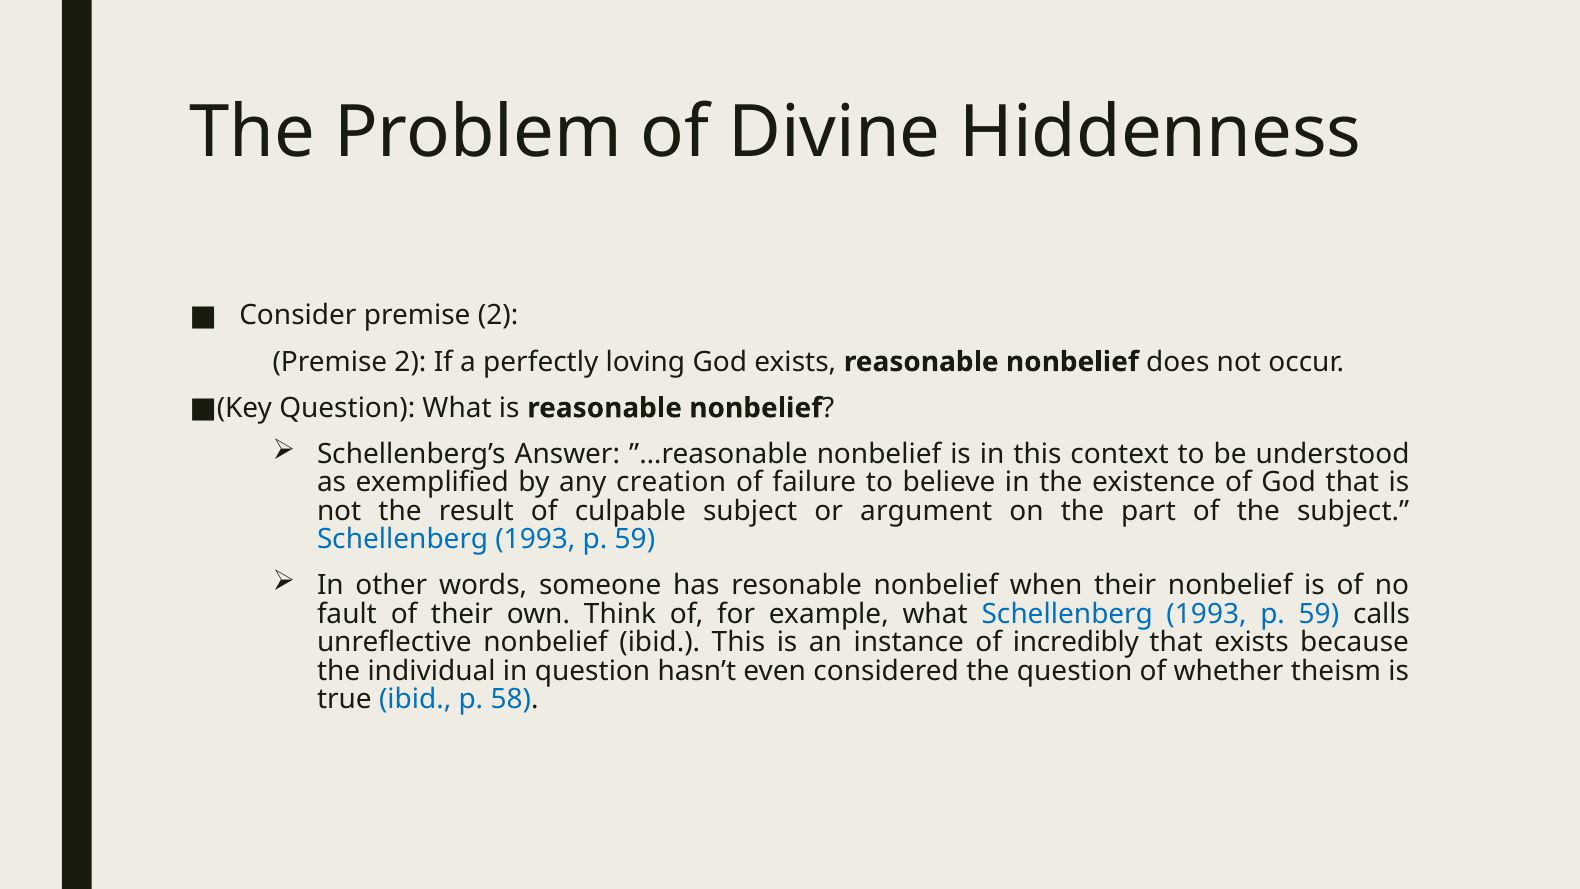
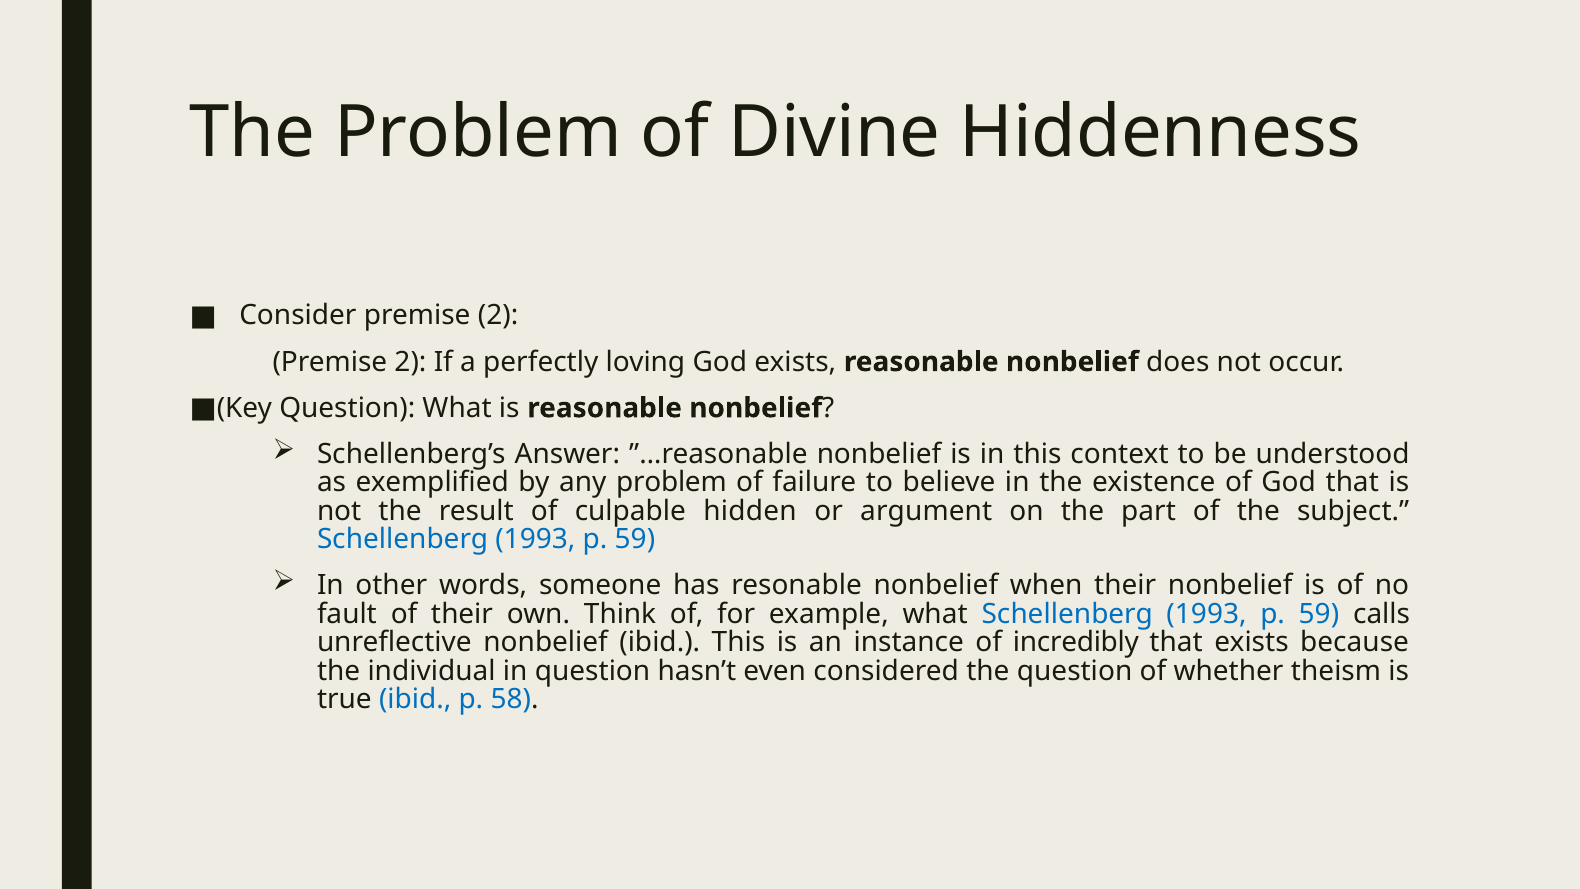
any creation: creation -> problem (671, 482)
culpable subject: subject -> hidden (750, 511)
